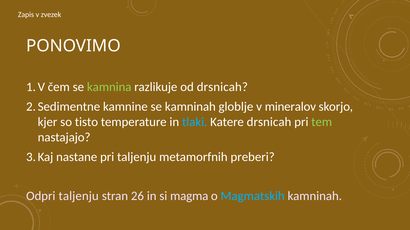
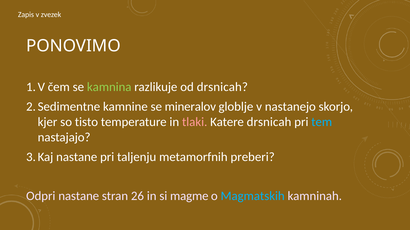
se kamninah: kamninah -> mineralov (190, 107)
mineralov: mineralov -> nastanejo (290, 107)
tlaki colour: light blue -> pink (195, 122)
tem colour: light green -> light blue (322, 122)
Odpri taljenju: taljenju -> nastane (79, 197)
magma: magma -> magme (189, 197)
